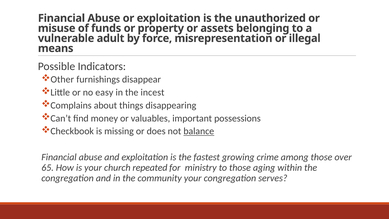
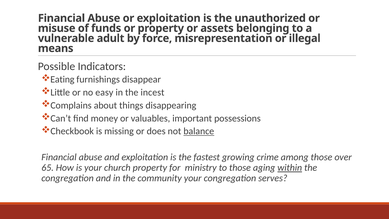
Other: Other -> Eating (62, 79)
church repeated: repeated -> property (150, 168)
within underline: none -> present (290, 168)
